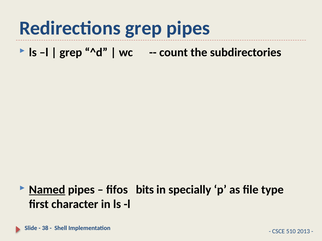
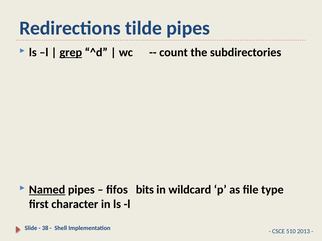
Redirections grep: grep -> tilde (144, 28)
grep underline: none -> present (71, 53)
specially: specially -> wildcard (190, 190)
